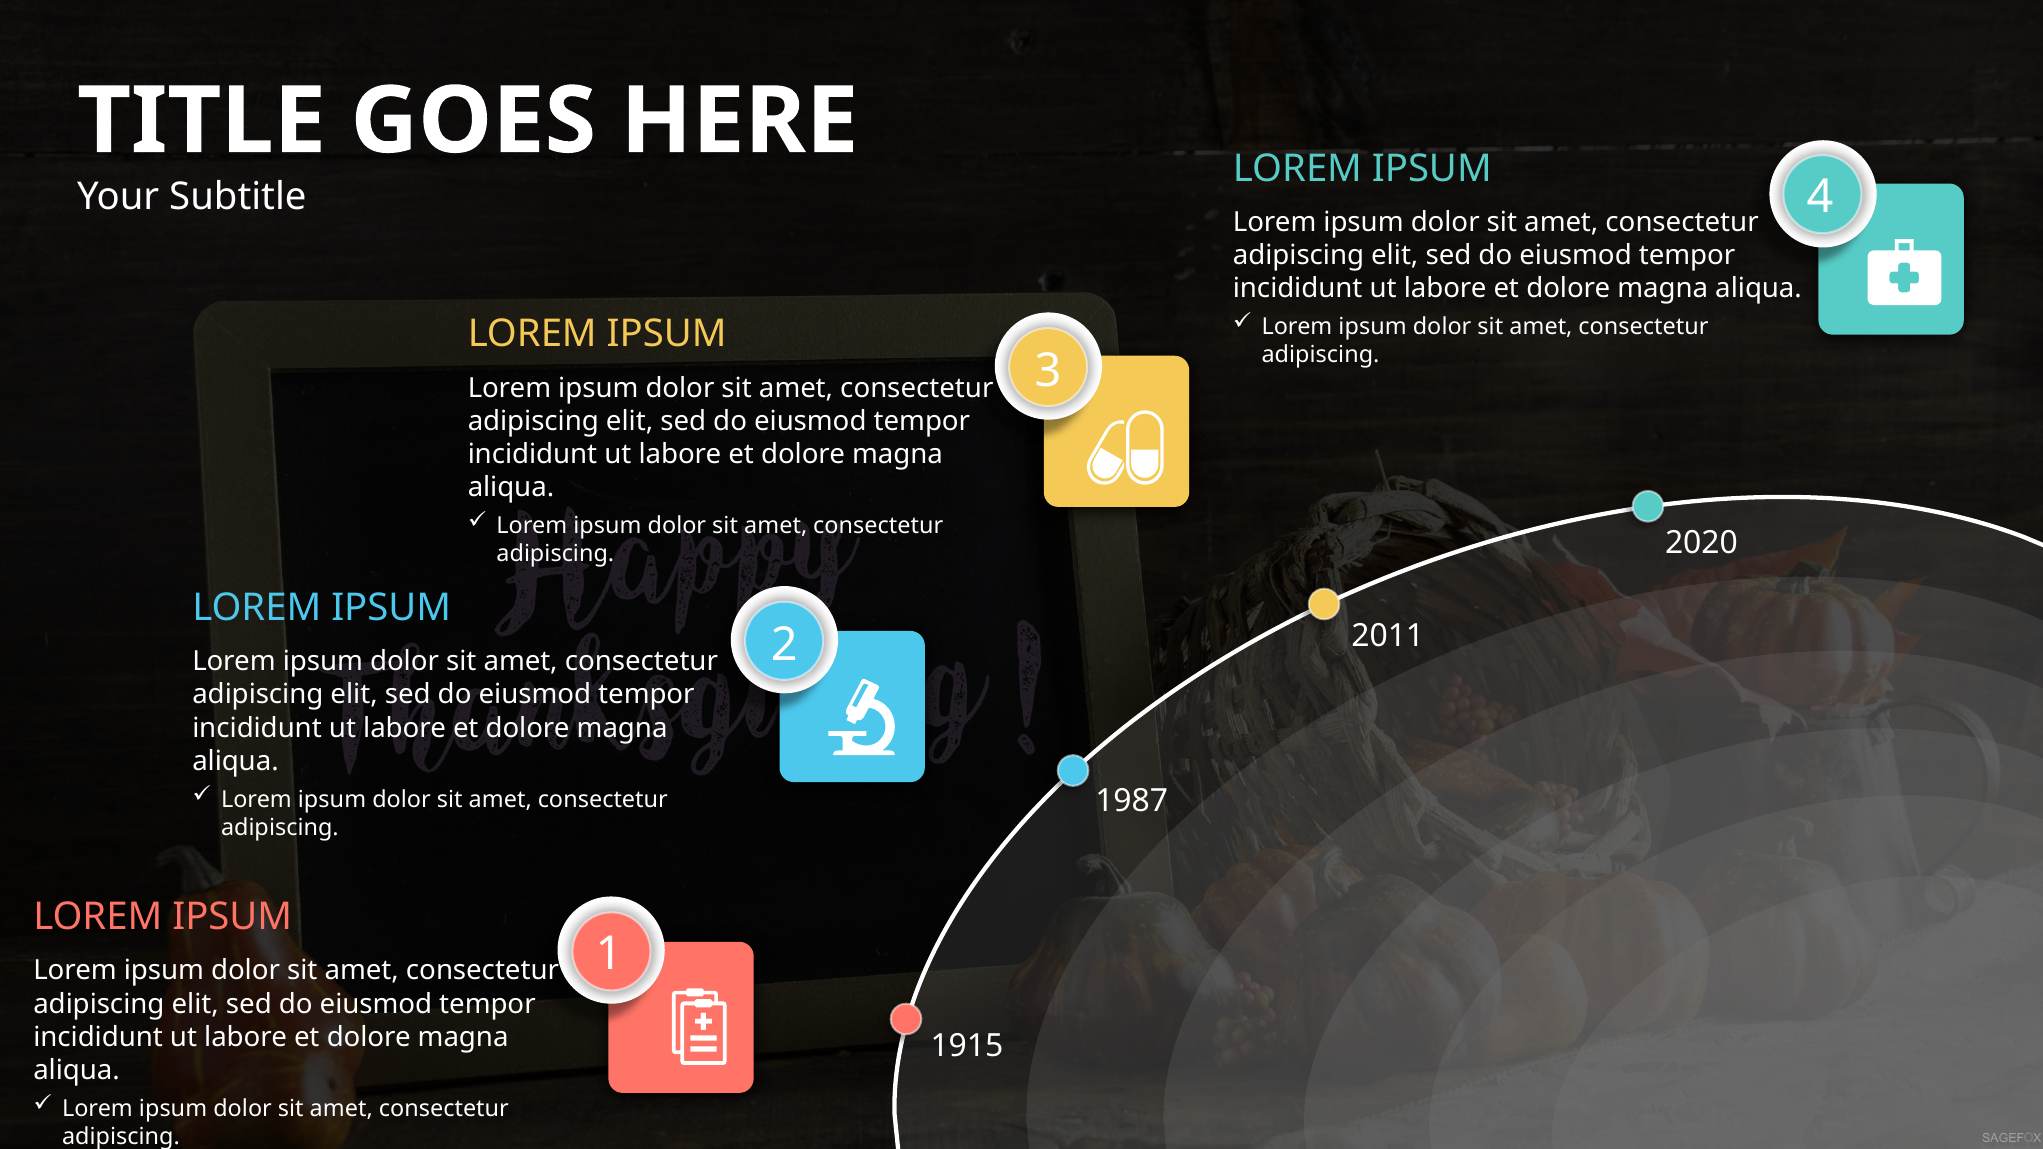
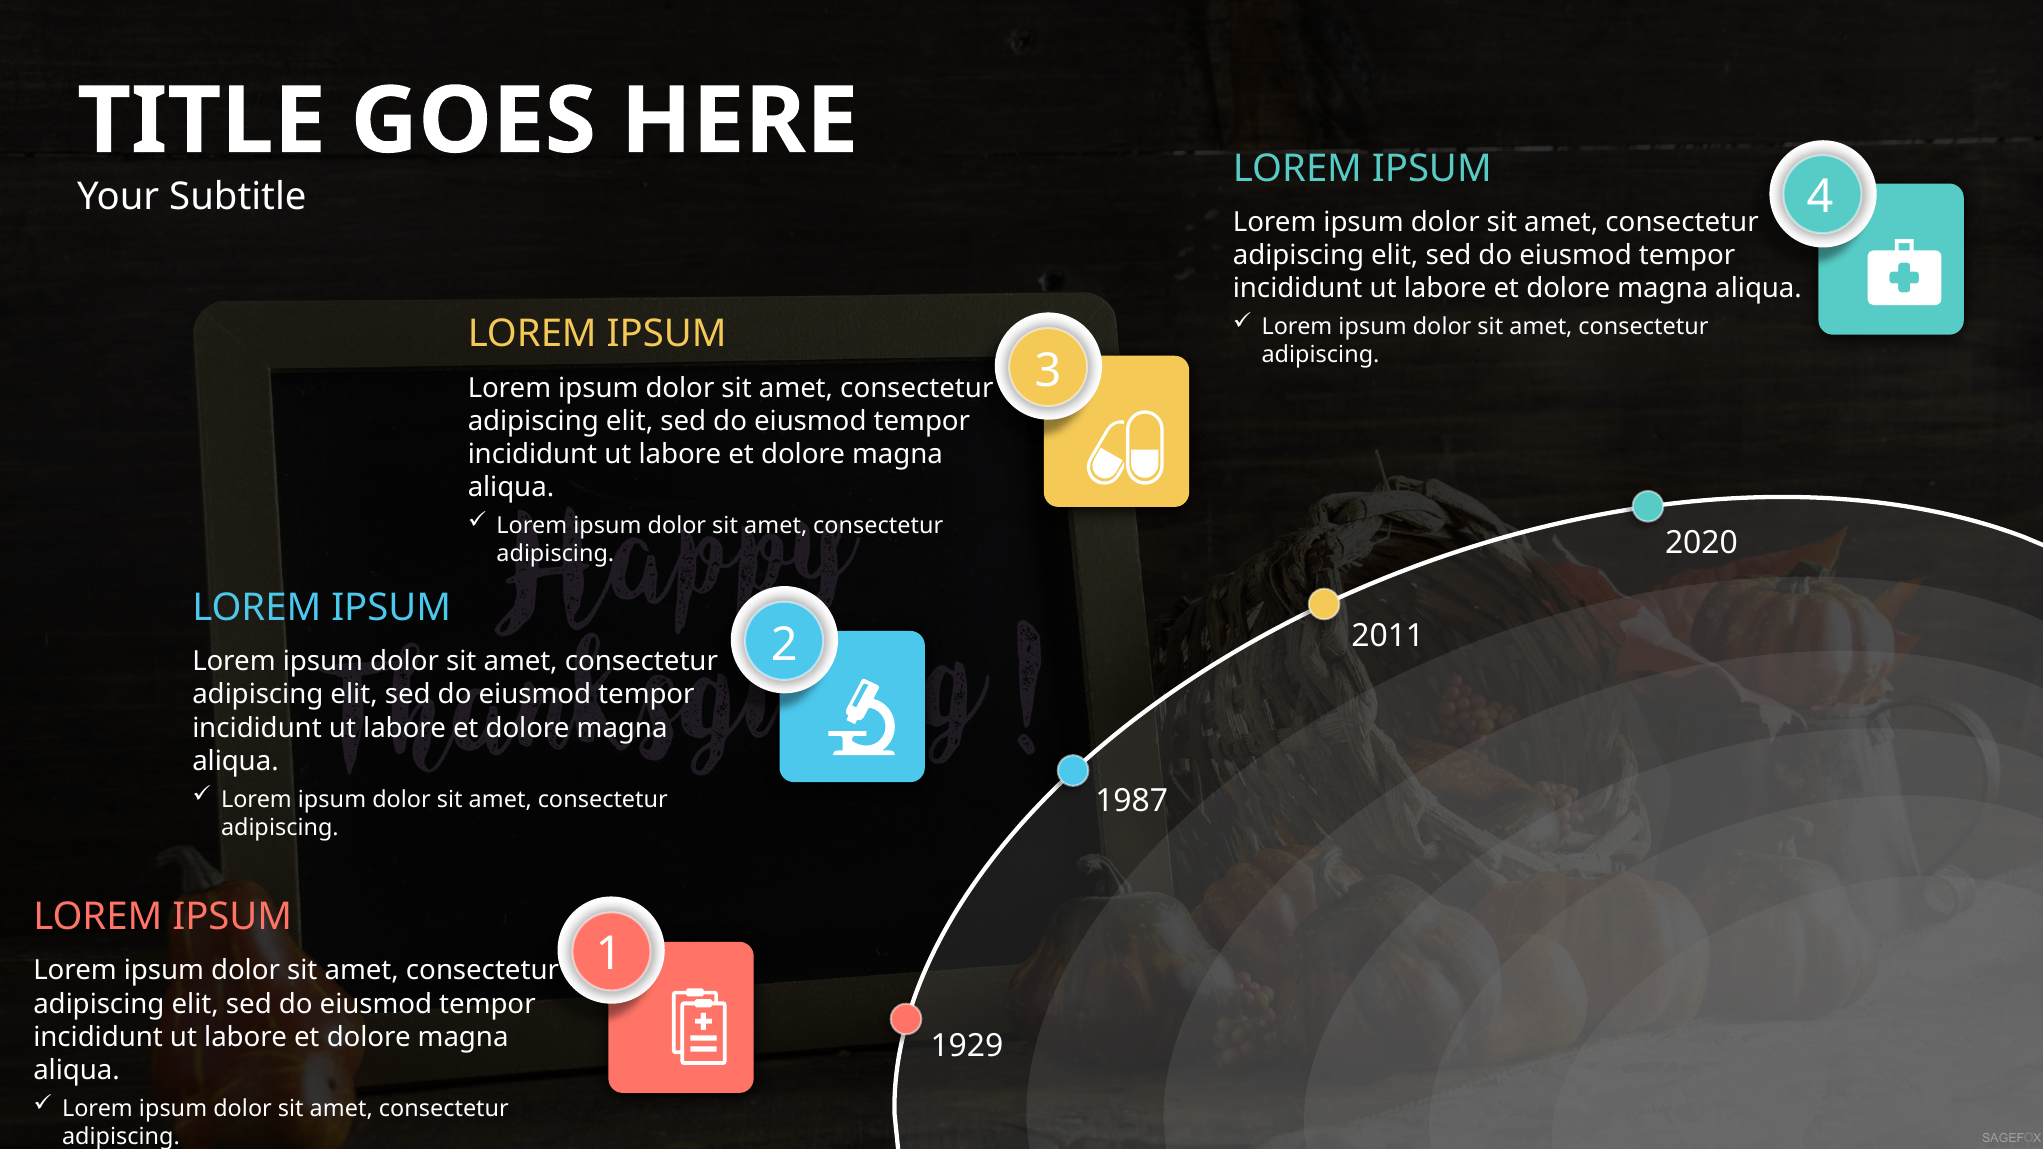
1915: 1915 -> 1929 (967, 1046)
